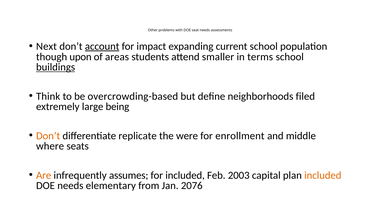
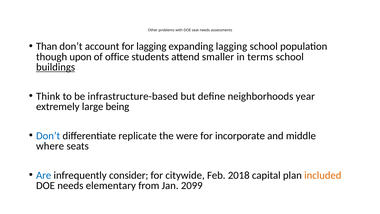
Next: Next -> Than (47, 46)
account underline: present -> none (102, 46)
for impact: impact -> lagging (151, 46)
expanding current: current -> lagging (231, 46)
areas: areas -> office (117, 57)
overcrowding-based: overcrowding-based -> infrastructure-based (133, 96)
filed: filed -> year (305, 96)
Don’t colour: orange -> blue (48, 136)
enrollment: enrollment -> incorporate (240, 136)
Are colour: orange -> blue (44, 175)
assumes: assumes -> consider (129, 175)
for included: included -> citywide (185, 175)
2003: 2003 -> 2018 (239, 175)
2076: 2076 -> 2099 (192, 185)
